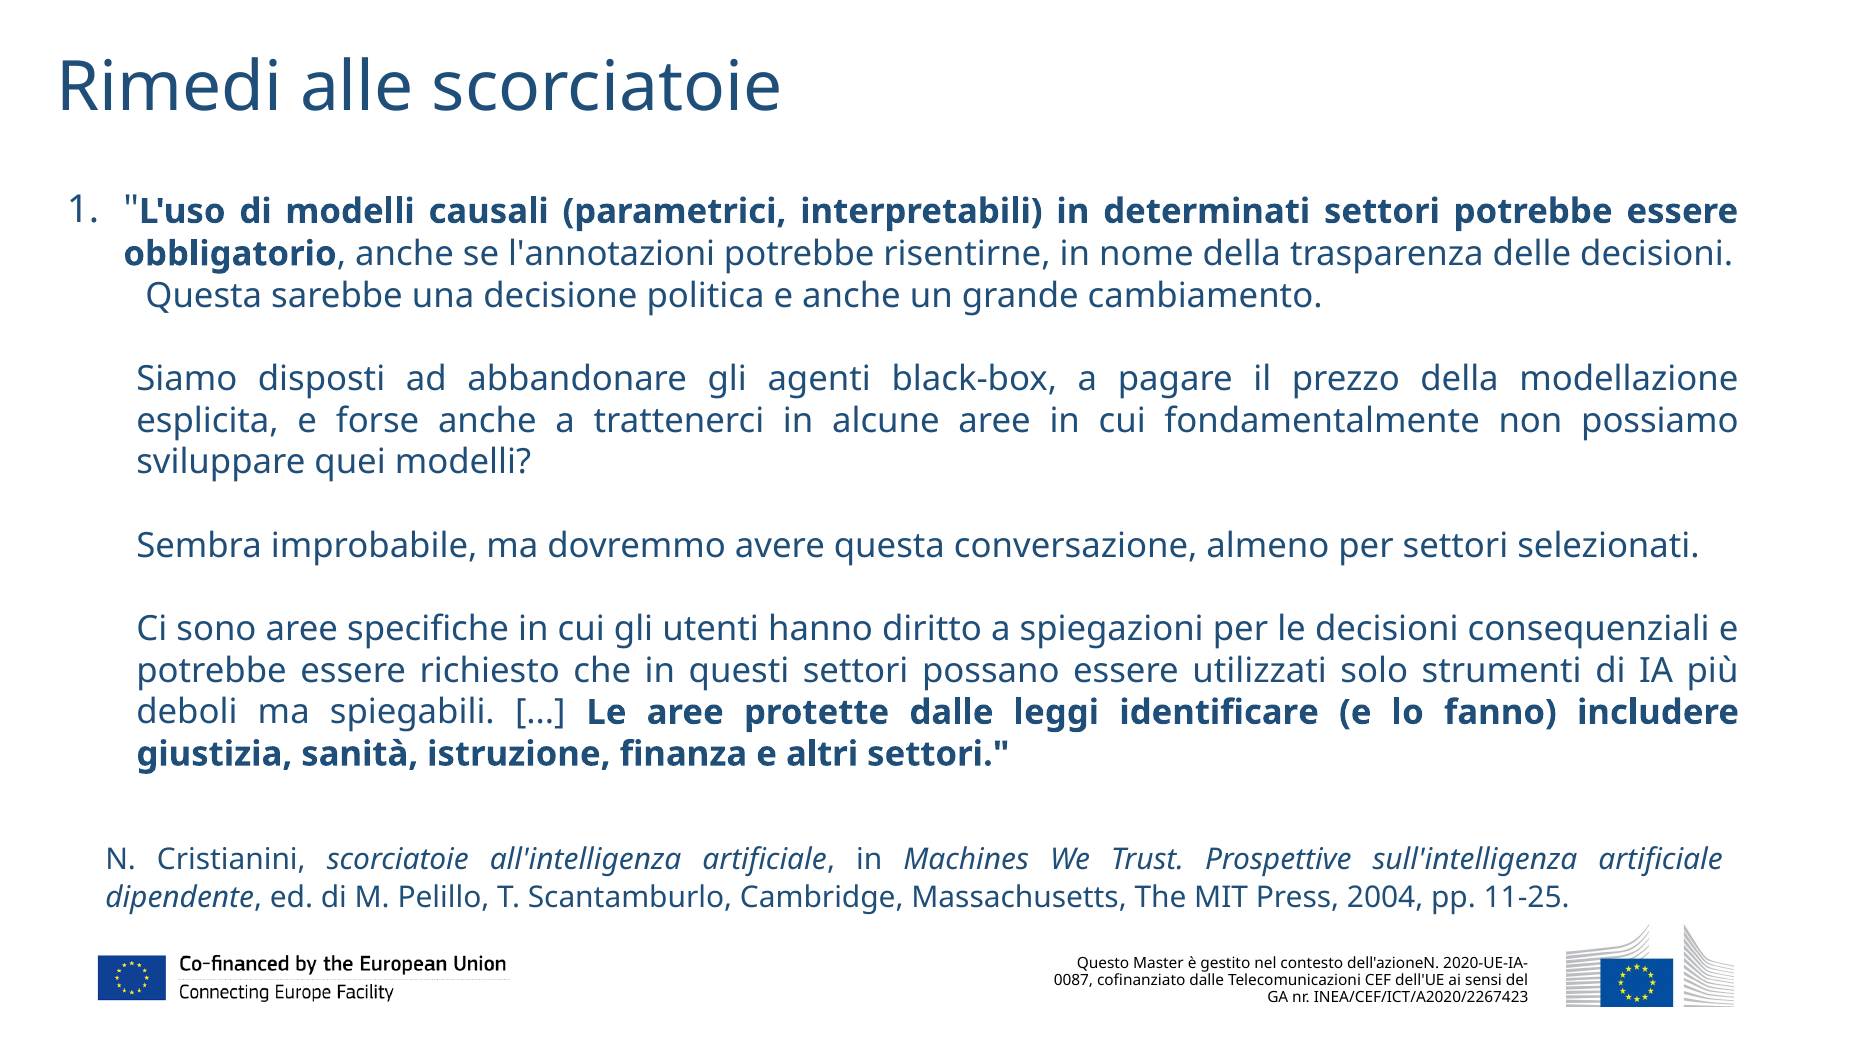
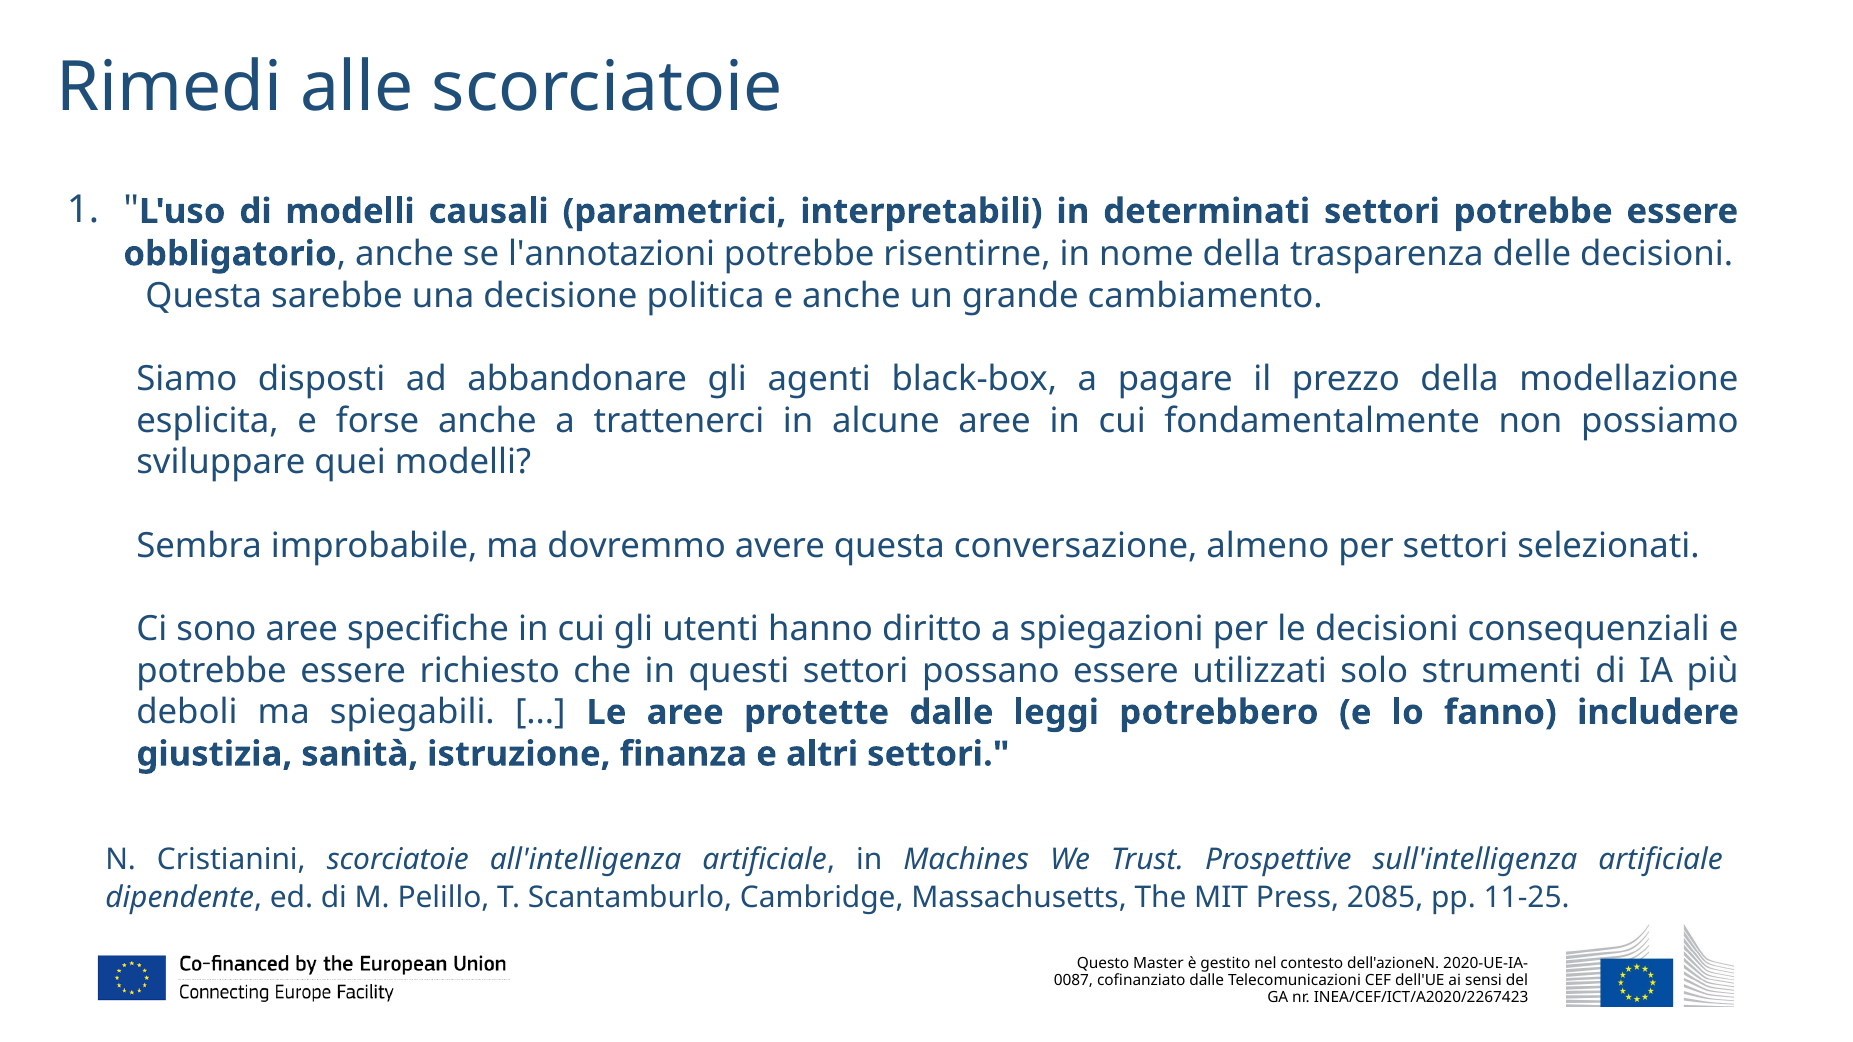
identificare: identificare -> potrebbero (1219, 713)
2004: 2004 -> 2085 (1385, 898)
